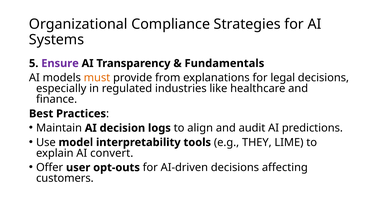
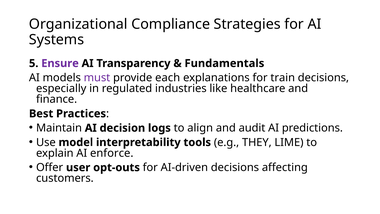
must colour: orange -> purple (97, 78)
from: from -> each (168, 78)
legal: legal -> train (283, 78)
convert: convert -> enforce (112, 153)
